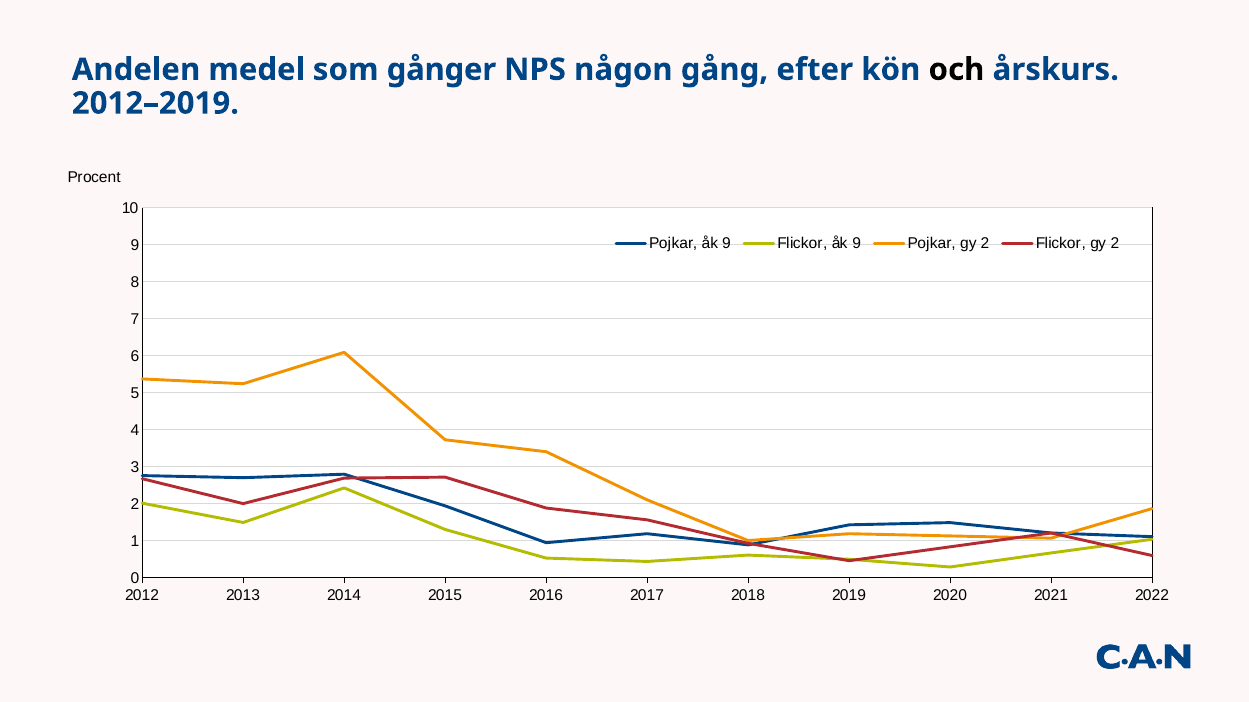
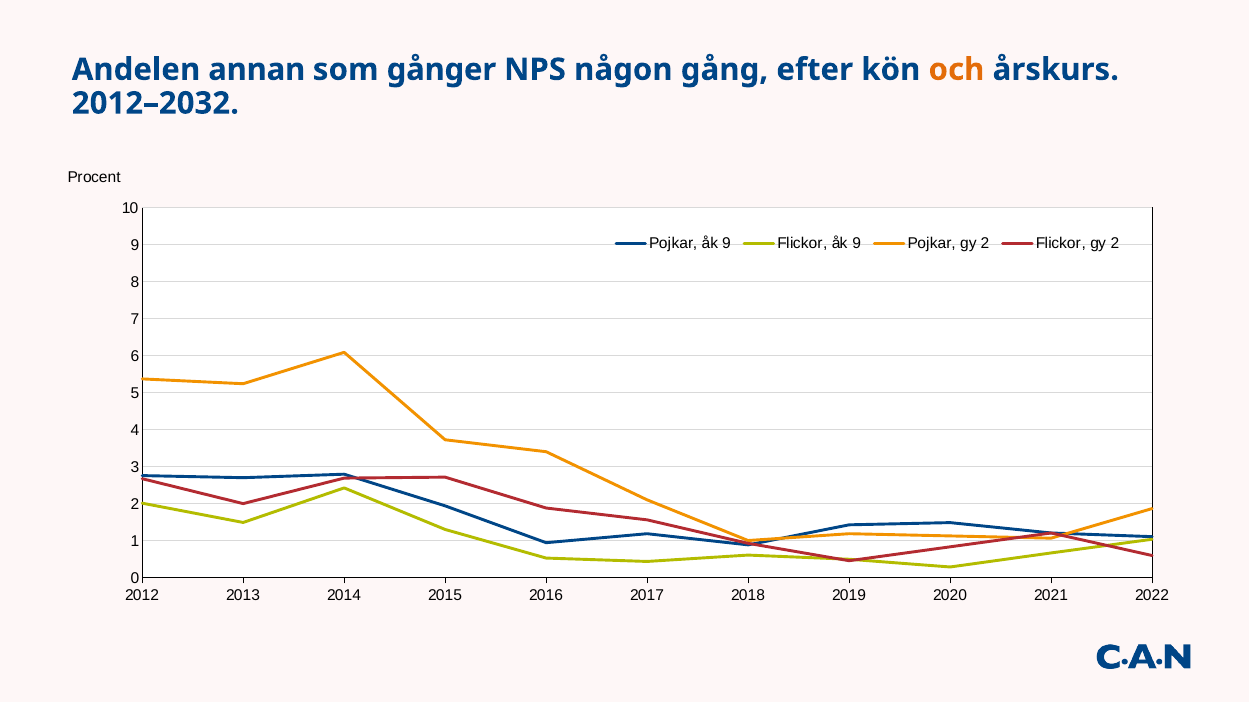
medel: medel -> annan (257, 70)
och colour: black -> orange (956, 70)
2012–2019: 2012–2019 -> 2012–2032 (155, 103)
